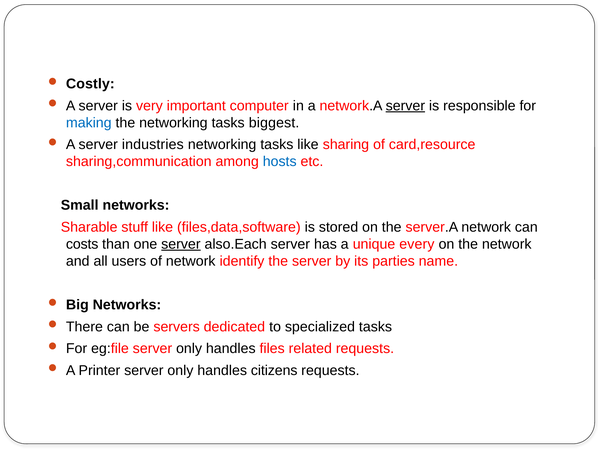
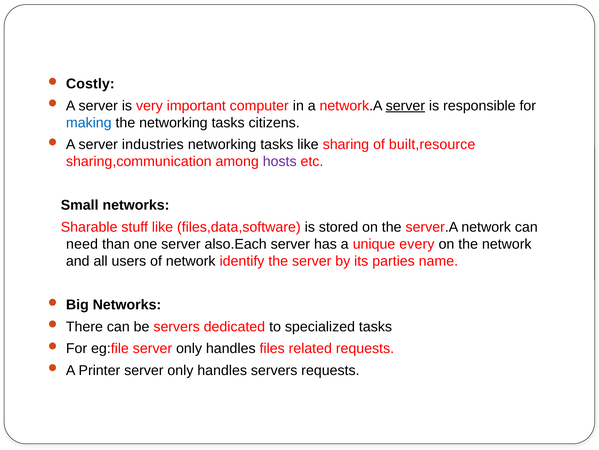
biggest: biggest -> citizens (274, 123)
card,resource: card,resource -> built,resource (432, 144)
hosts colour: blue -> purple (280, 161)
costs: costs -> need (82, 244)
server underline: present -> none (181, 244)
handles citizens: citizens -> servers (274, 370)
